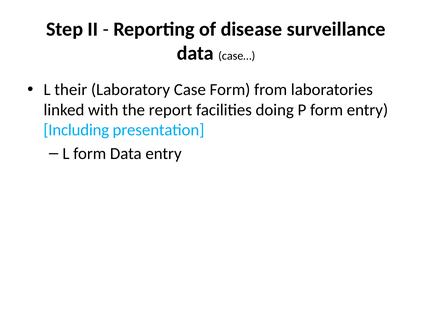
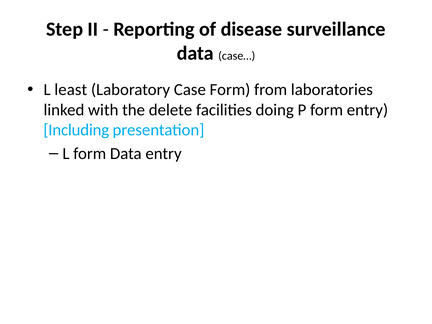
their: their -> least (71, 90)
report: report -> delete (171, 110)
